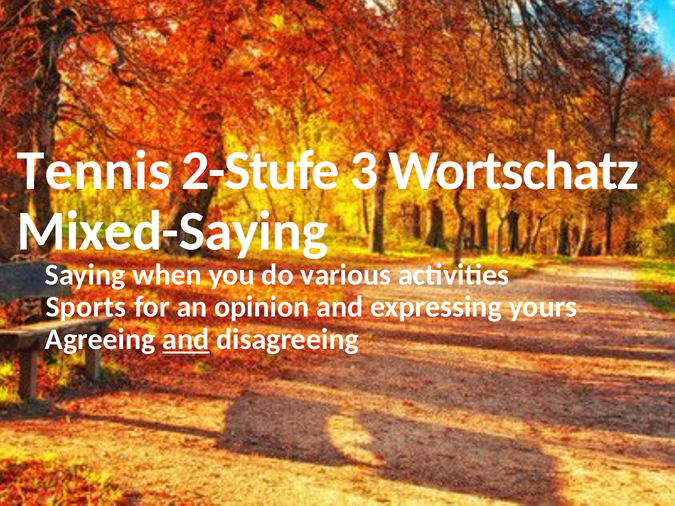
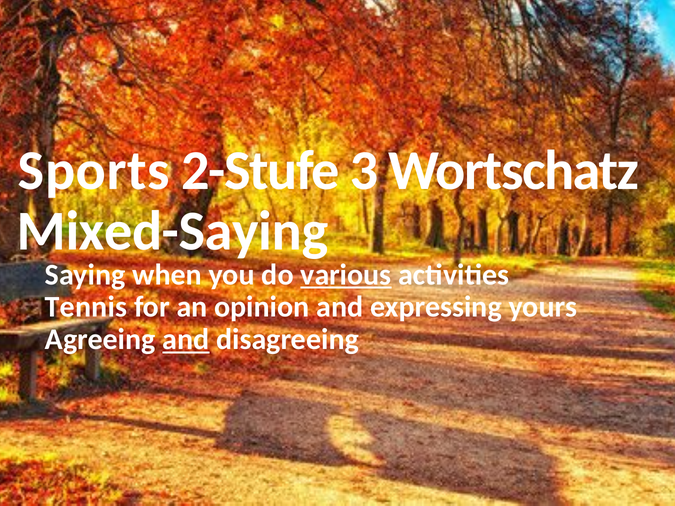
Tennis: Tennis -> Sports (94, 171)
various underline: none -> present (346, 275)
Sports: Sports -> Tennis (86, 307)
